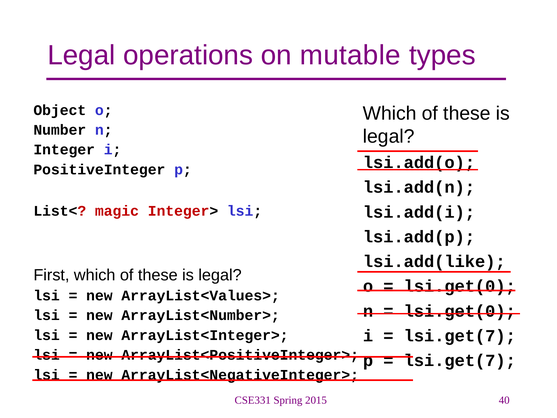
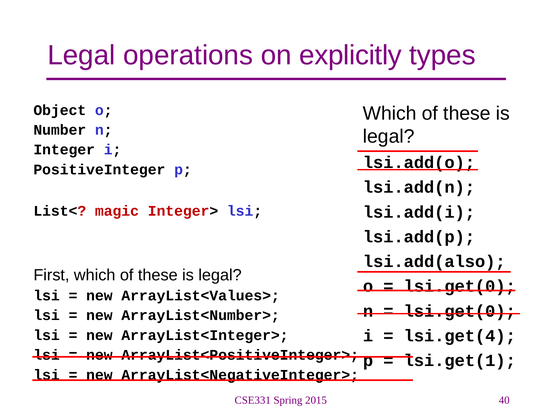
mutable: mutable -> explicitly (351, 55)
lsi.add(like: lsi.add(like -> lsi.add(also (434, 261)
lsi.get(7: lsi.get(7 -> lsi.get(4 (460, 336)
lsi.get(7: lsi.get(7 -> lsi.get(1 (460, 360)
